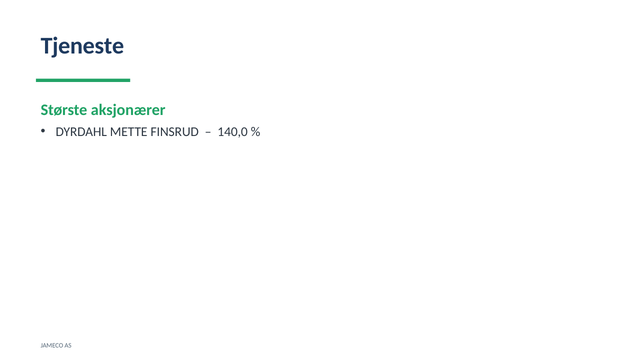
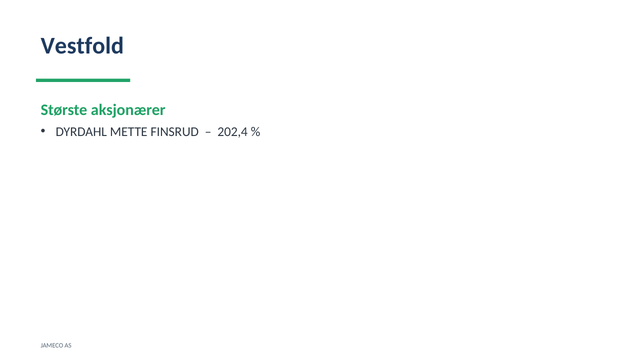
Tjeneste: Tjeneste -> Vestfold (82, 46)
140,0: 140,0 -> 202,4 (233, 131)
